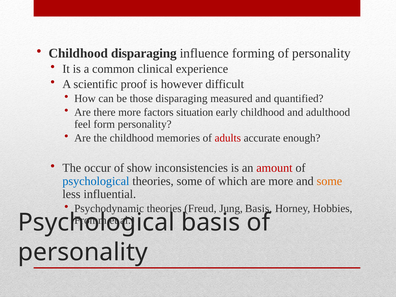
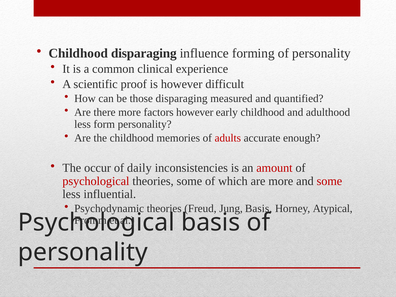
factors situation: situation -> however (195, 112)
feel: feel -> less (83, 124)
show: show -> daily (139, 168)
psychological colour: blue -> red (96, 181)
some colour: orange -> red (329, 181)
Hobbies: Hobbies -> Atypical (333, 208)
